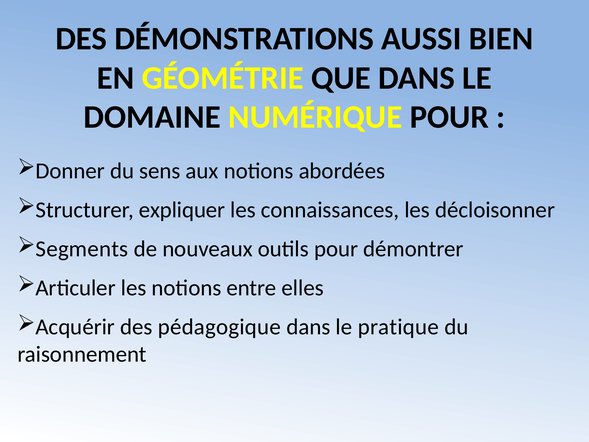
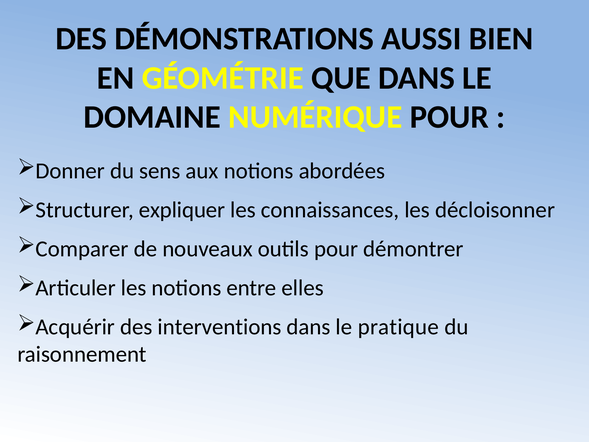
Segments: Segments -> Comparer (82, 249)
pédagogique: pédagogique -> interventions (219, 327)
